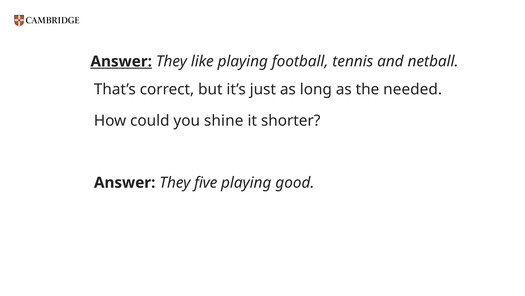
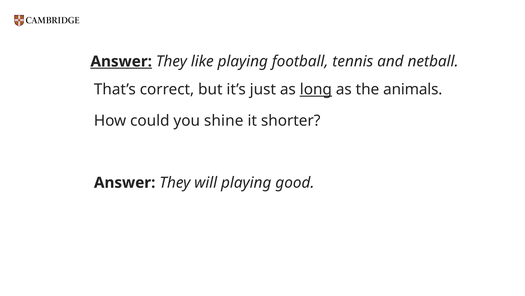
long underline: none -> present (316, 89)
needed: needed -> animals (413, 89)
five: five -> will (206, 182)
